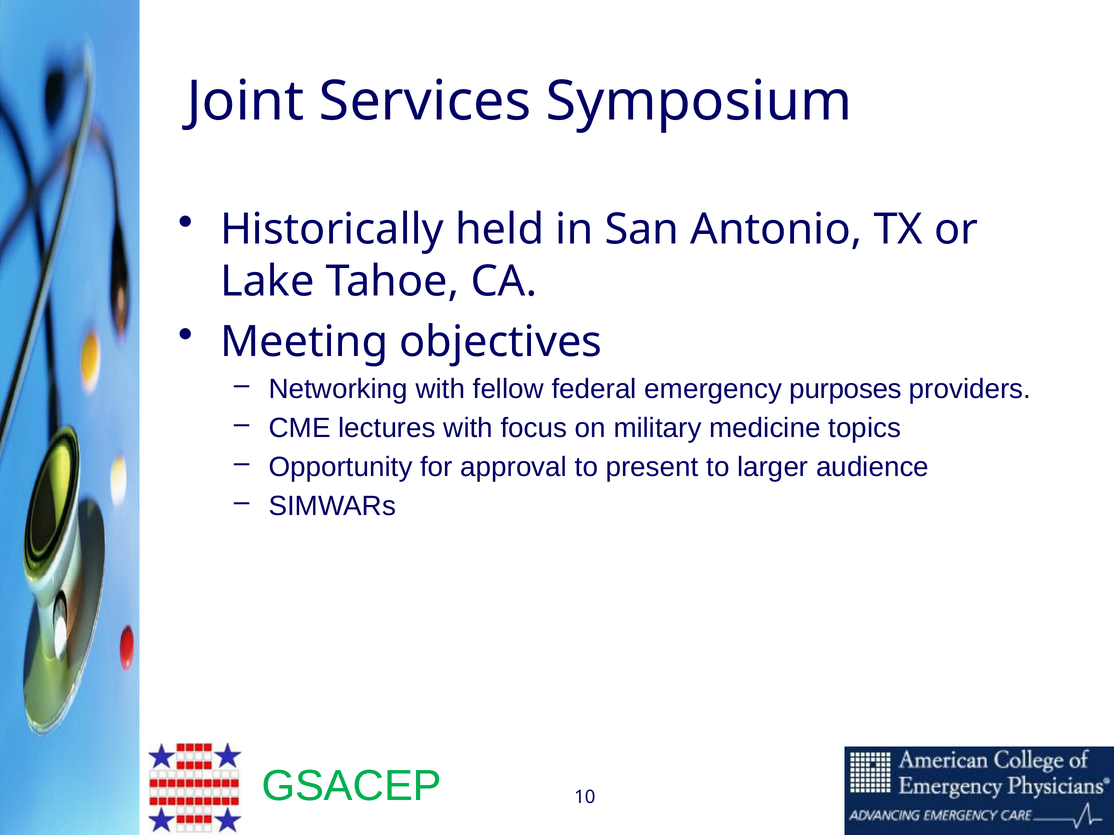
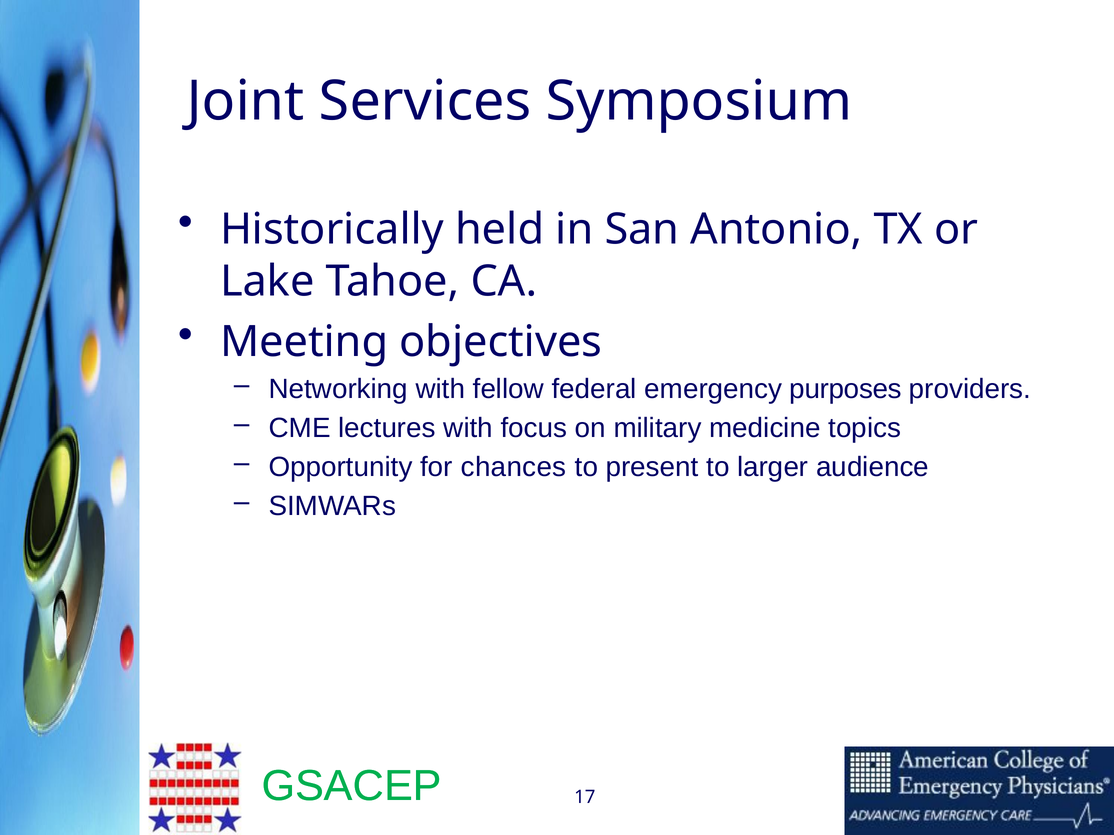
approval: approval -> chances (514, 467)
10: 10 -> 17 (585, 798)
